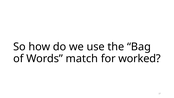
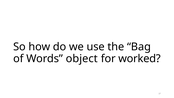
match: match -> object (82, 59)
